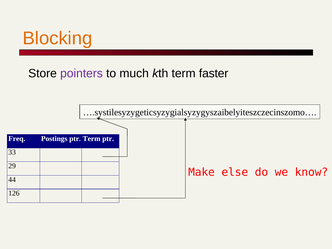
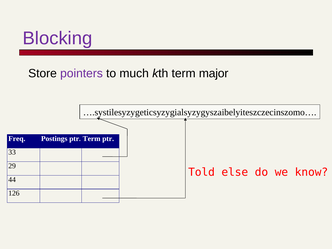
Blocking colour: orange -> purple (57, 38)
faster: faster -> major (214, 73)
Make: Make -> Told (202, 172)
